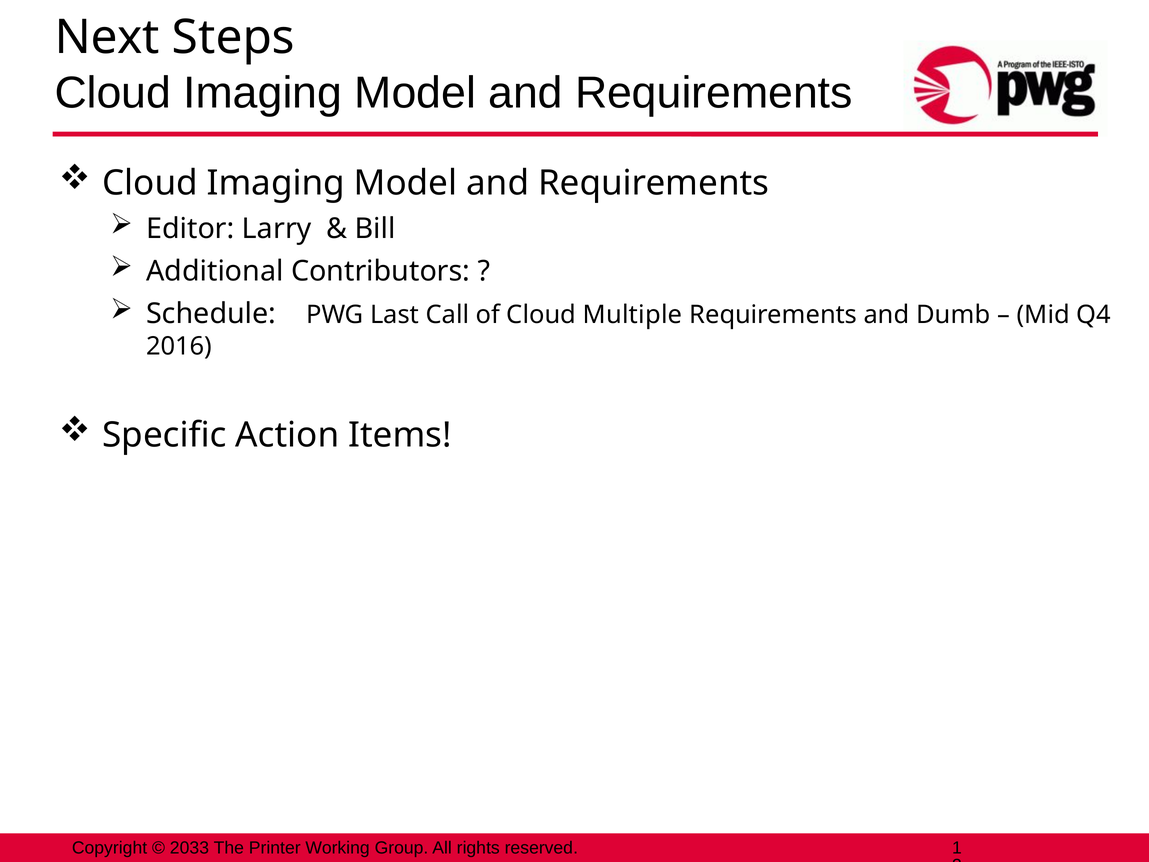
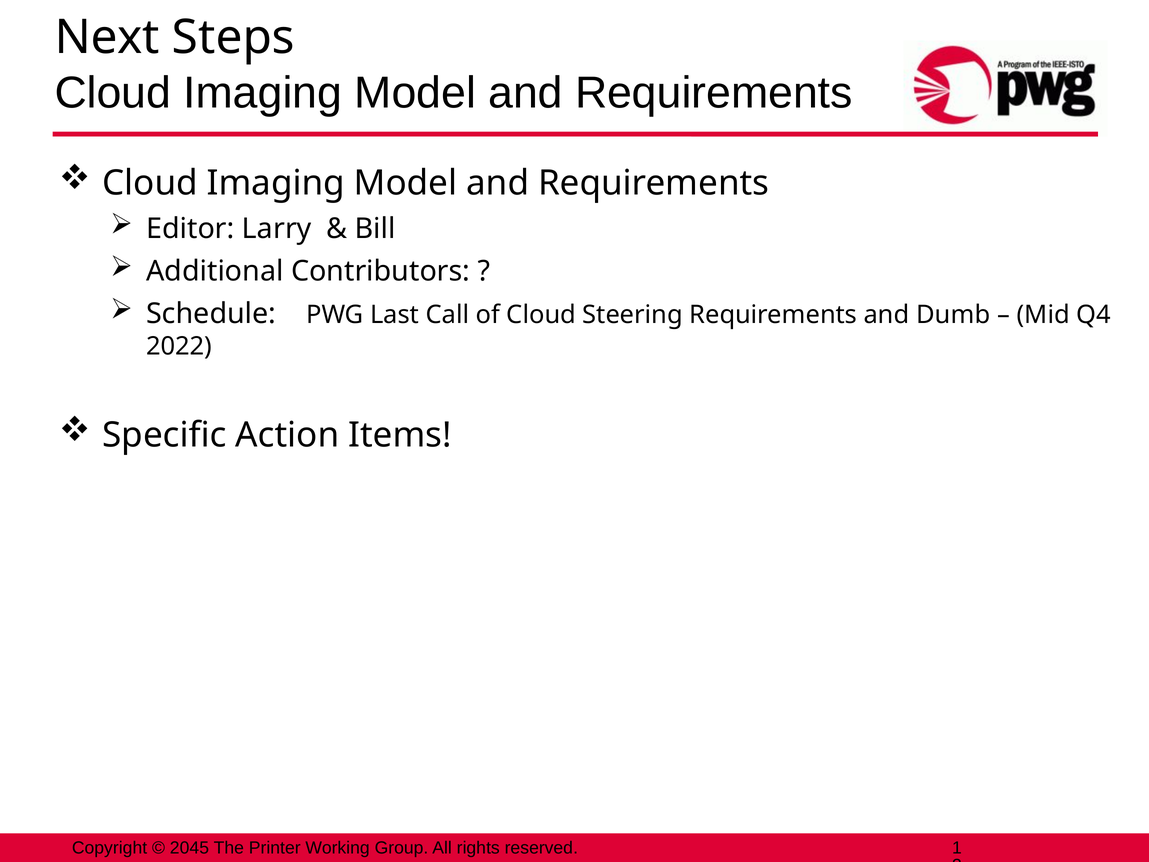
Multiple: Multiple -> Steering (633, 315)
2016: 2016 -> 2022 (179, 346)
2033: 2033 -> 2045 (189, 848)
